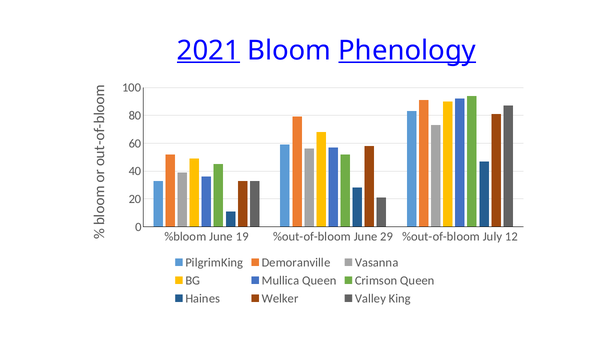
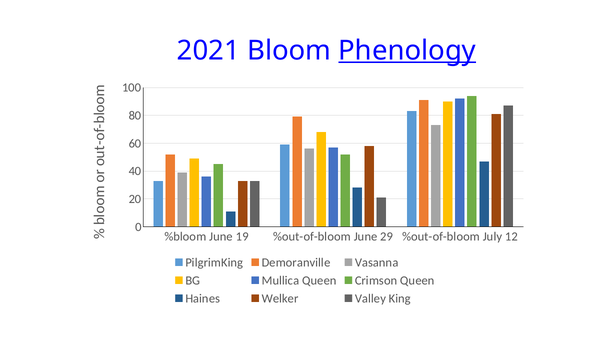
2021 underline: present -> none (208, 50)
